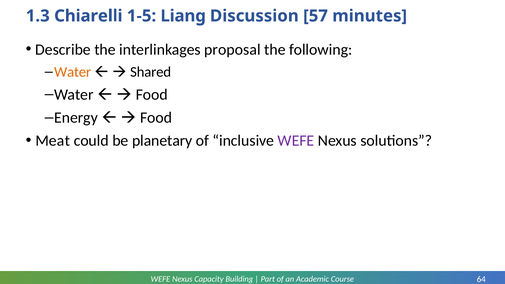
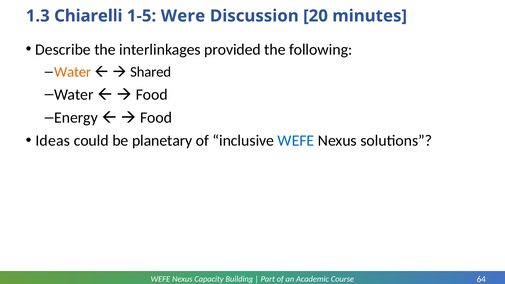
Liang: Liang -> Were (183, 16)
57: 57 -> 20 (316, 16)
proposal: proposal -> provided (233, 50)
Meat: Meat -> Ideas (53, 141)
WEFE colour: purple -> blue (296, 141)
